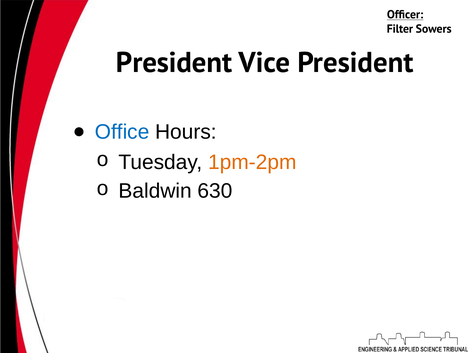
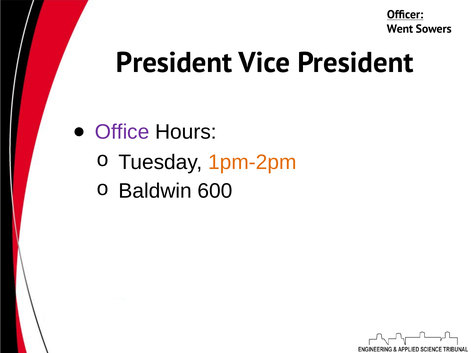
Filter: Filter -> Went (400, 29)
Office colour: blue -> purple (122, 132)
630: 630 -> 600 (215, 191)
